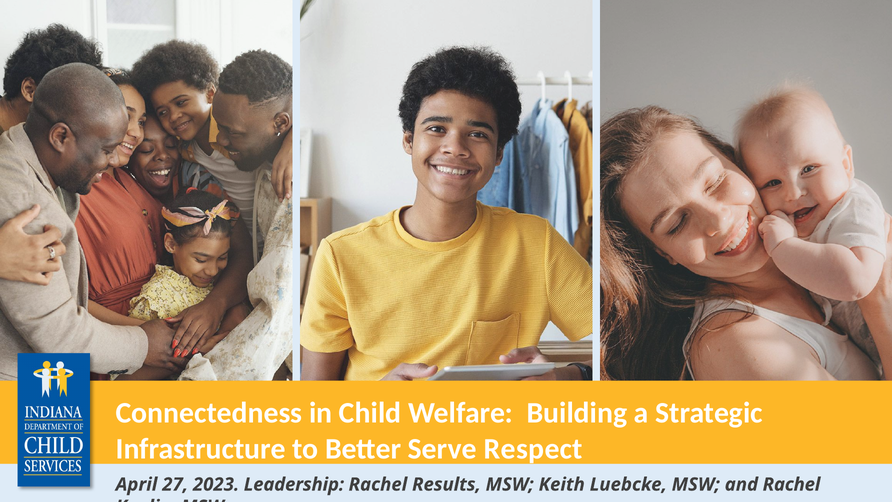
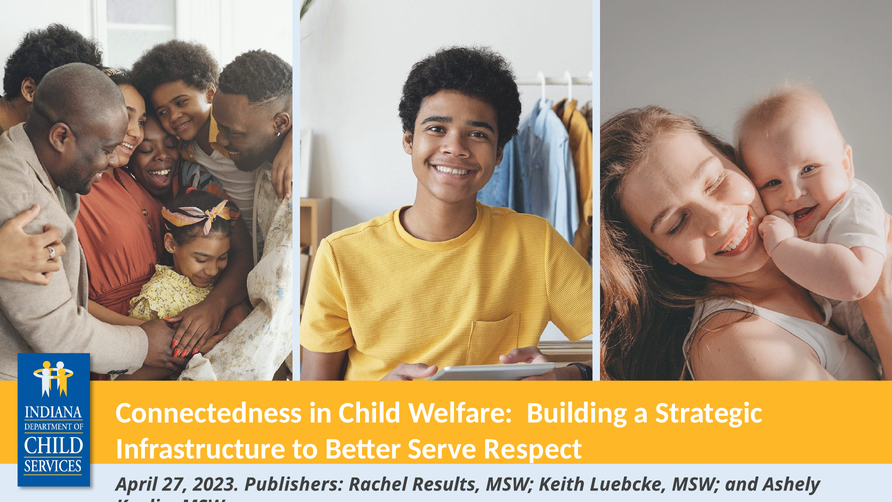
Leadership: Leadership -> Publishers (294, 484)
and Rachel: Rachel -> Ashely (791, 484)
